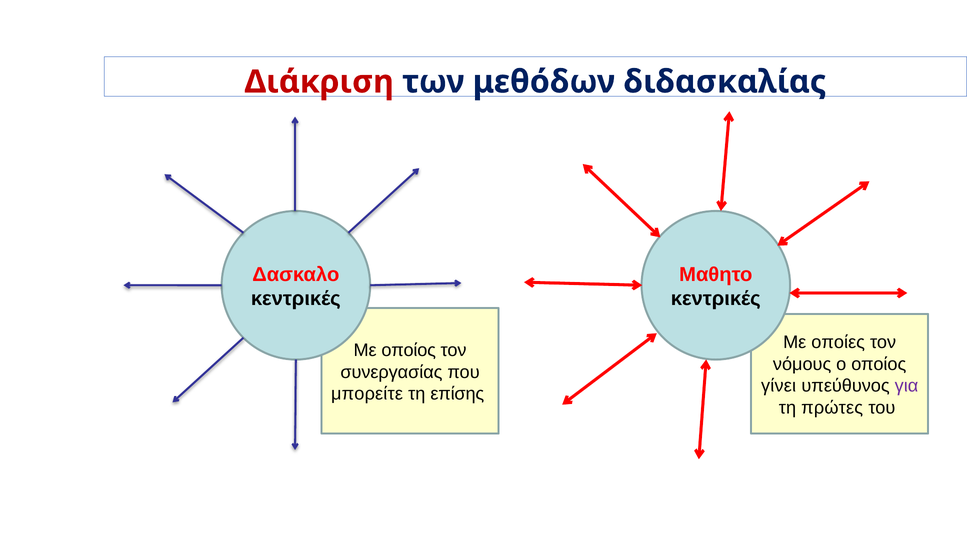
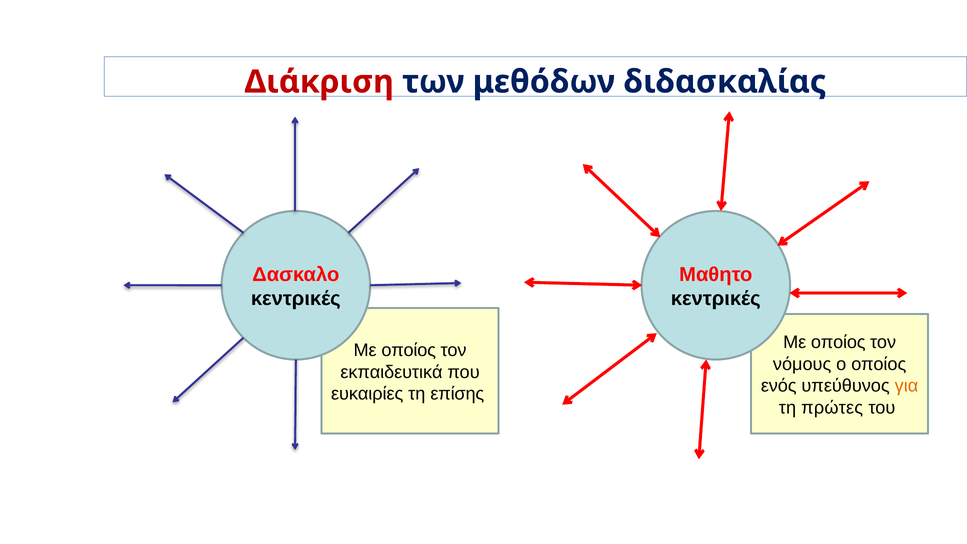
οποίες: οποίες -> οποίος (838, 342)
συνεργασίας: συνεργασίας -> εκπαιδευτικά (391, 372)
γίνει: γίνει -> ενός (779, 386)
για colour: purple -> orange (907, 386)
μπορείτε: μπορείτε -> ευκαιρίες (367, 394)
